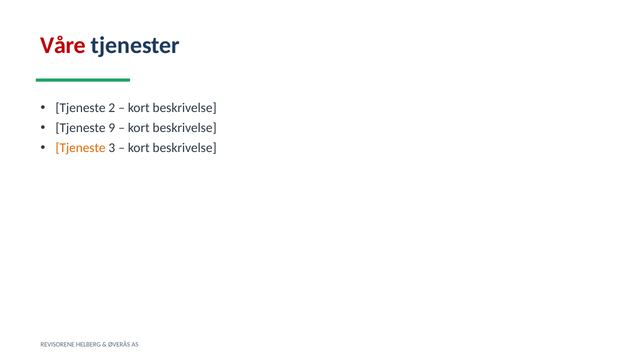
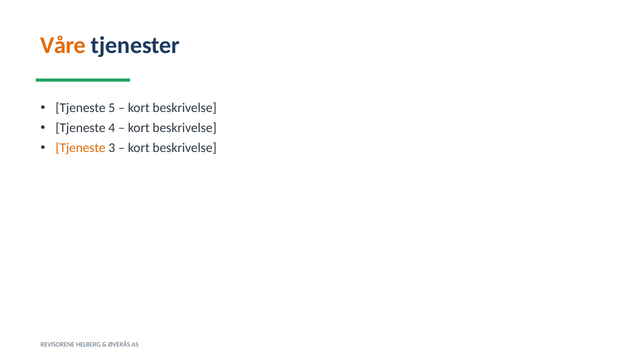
Våre colour: red -> orange (63, 46)
2: 2 -> 5 (112, 108)
9: 9 -> 4 (112, 128)
